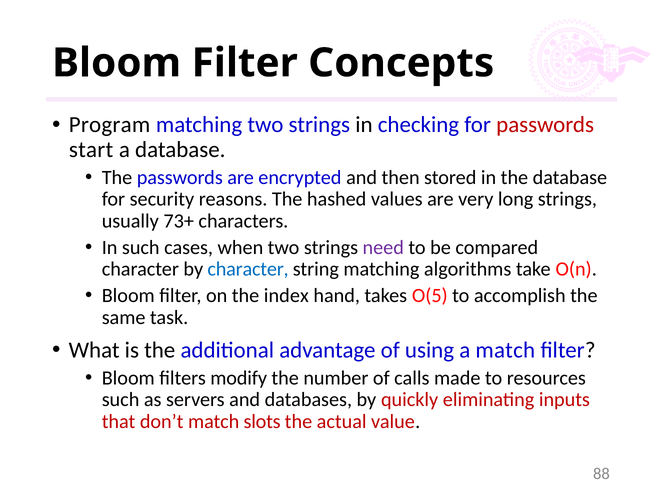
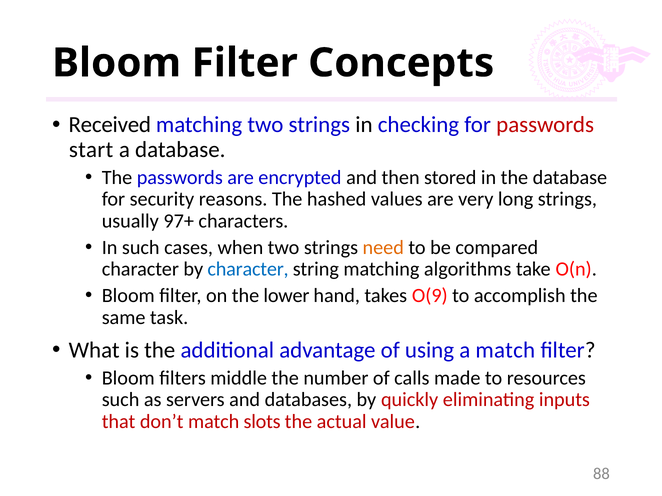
Program: Program -> Received (110, 125)
73+: 73+ -> 97+ (179, 221)
need colour: purple -> orange (383, 248)
index: index -> lower (286, 296)
O(5: O(5 -> O(9 (430, 296)
modify: modify -> middle (239, 378)
